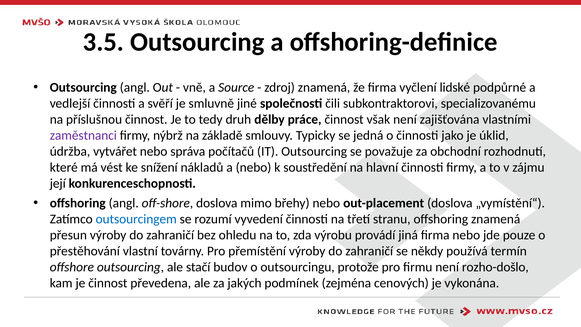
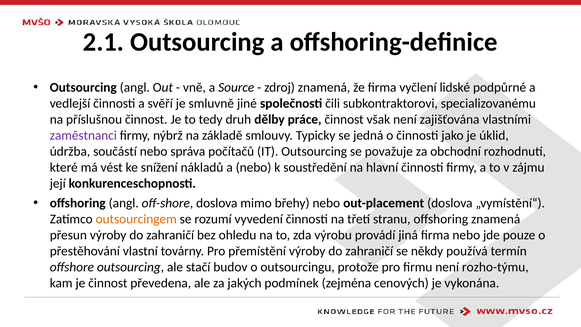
3.5: 3.5 -> 2.1 (103, 42)
vytvářet: vytvářet -> součástí (115, 151)
outsourcingem colour: blue -> orange (136, 219)
rozho-došlo: rozho-došlo -> rozho-týmu (495, 267)
